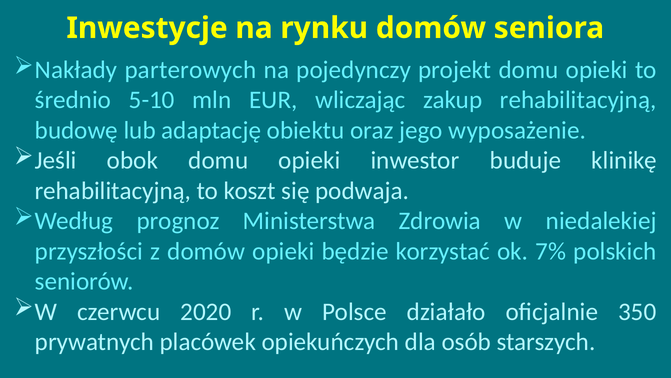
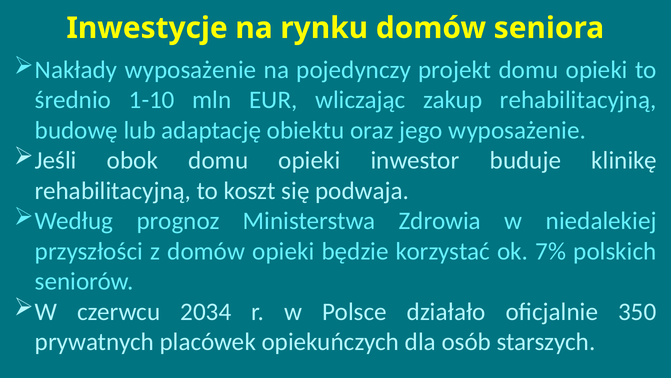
Nakłady parterowych: parterowych -> wyposażenie (191, 70)
5-10: 5-10 -> 1-10 (152, 100)
2020: 2020 -> 2034 (206, 311)
